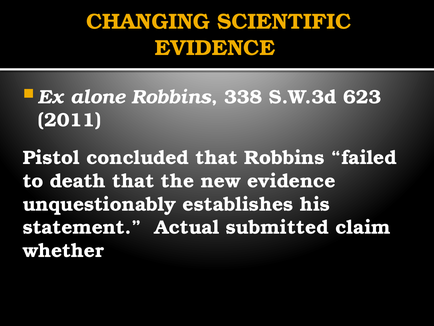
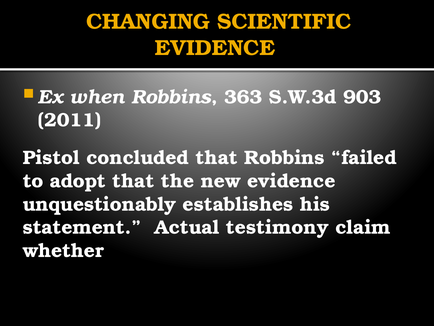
alone: alone -> when (97, 97)
338: 338 -> 363 (243, 97)
623: 623 -> 903 (362, 97)
death: death -> adopt (78, 181)
submitted: submitted -> testimony (277, 227)
